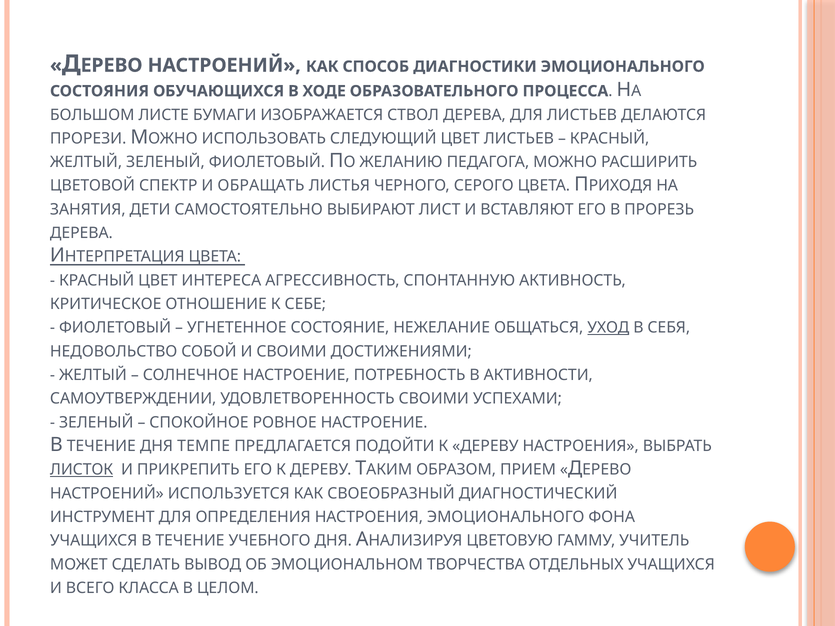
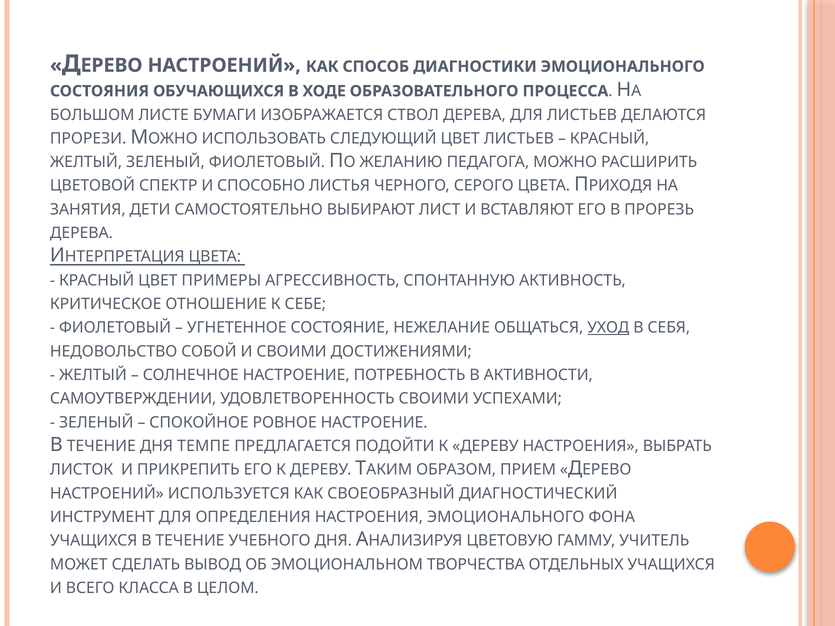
ОБРАЩАТЬ: ОБРАЩАТЬ -> СПОСОБНО (261, 186)
ИНТЕРЕСА: ИНТЕРЕСА -> ПРИМЕРЫ (221, 281)
ЛИСТОК underline: present -> none (82, 470)
